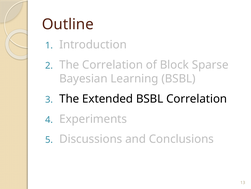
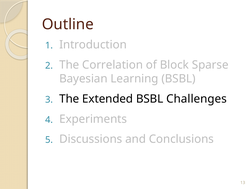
BSBL Correlation: Correlation -> Challenges (197, 98)
